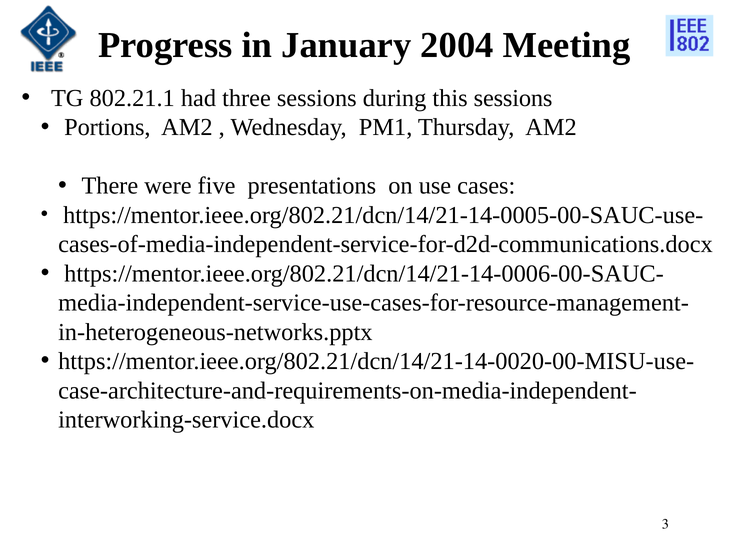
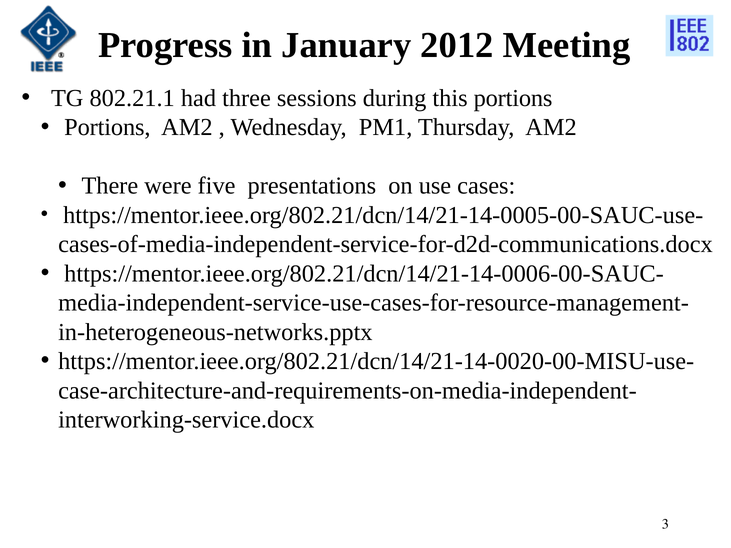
2004: 2004 -> 2012 (457, 45)
this sessions: sessions -> portions (513, 98)
